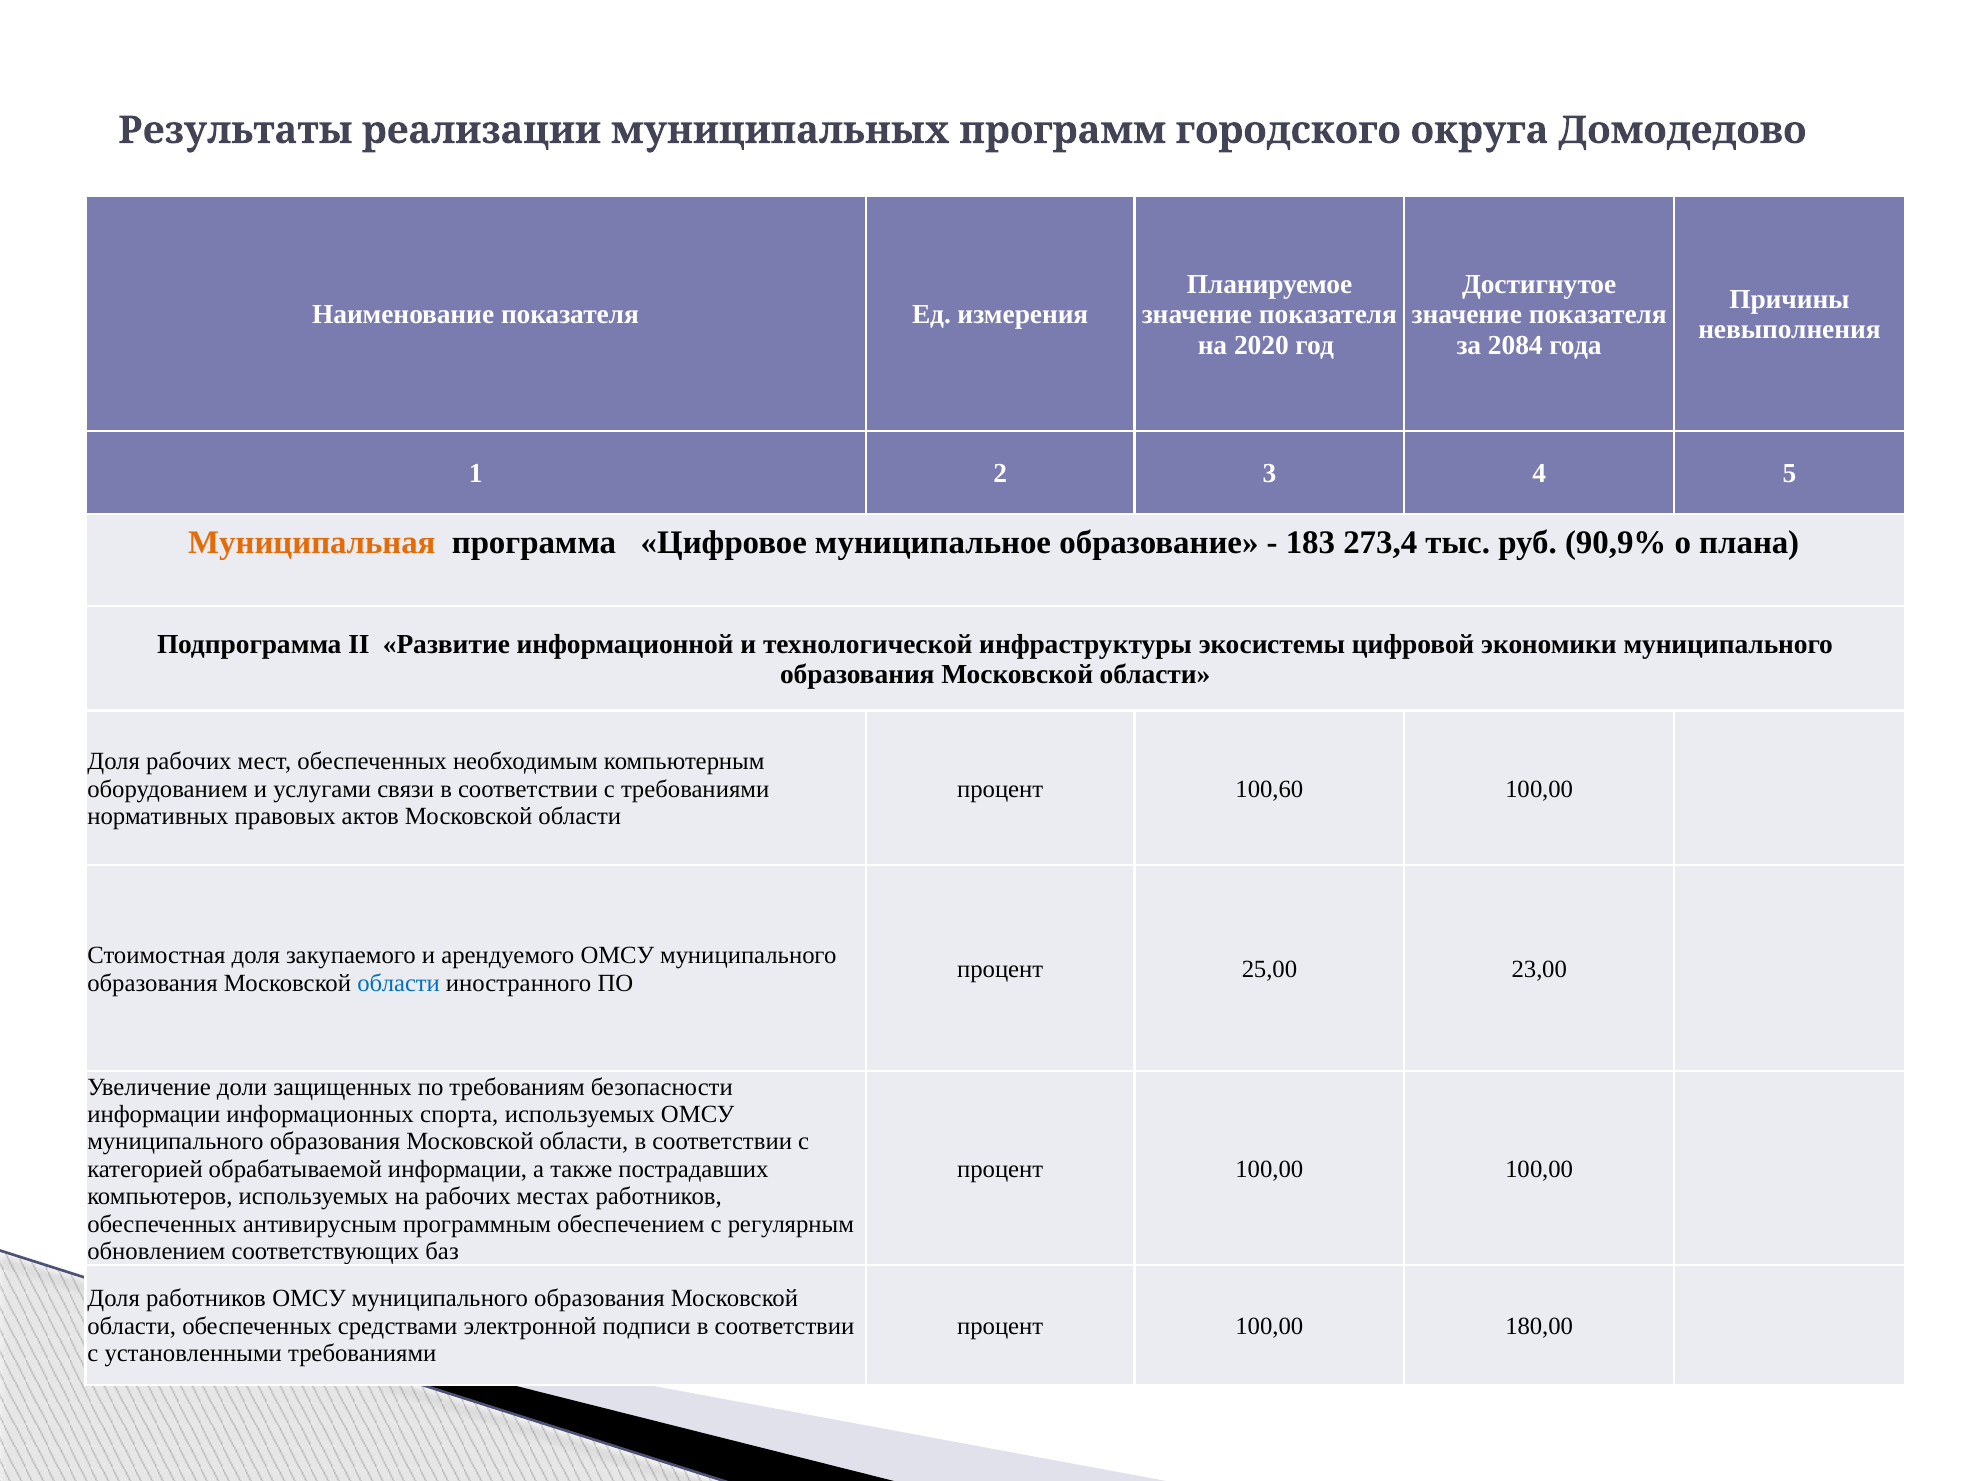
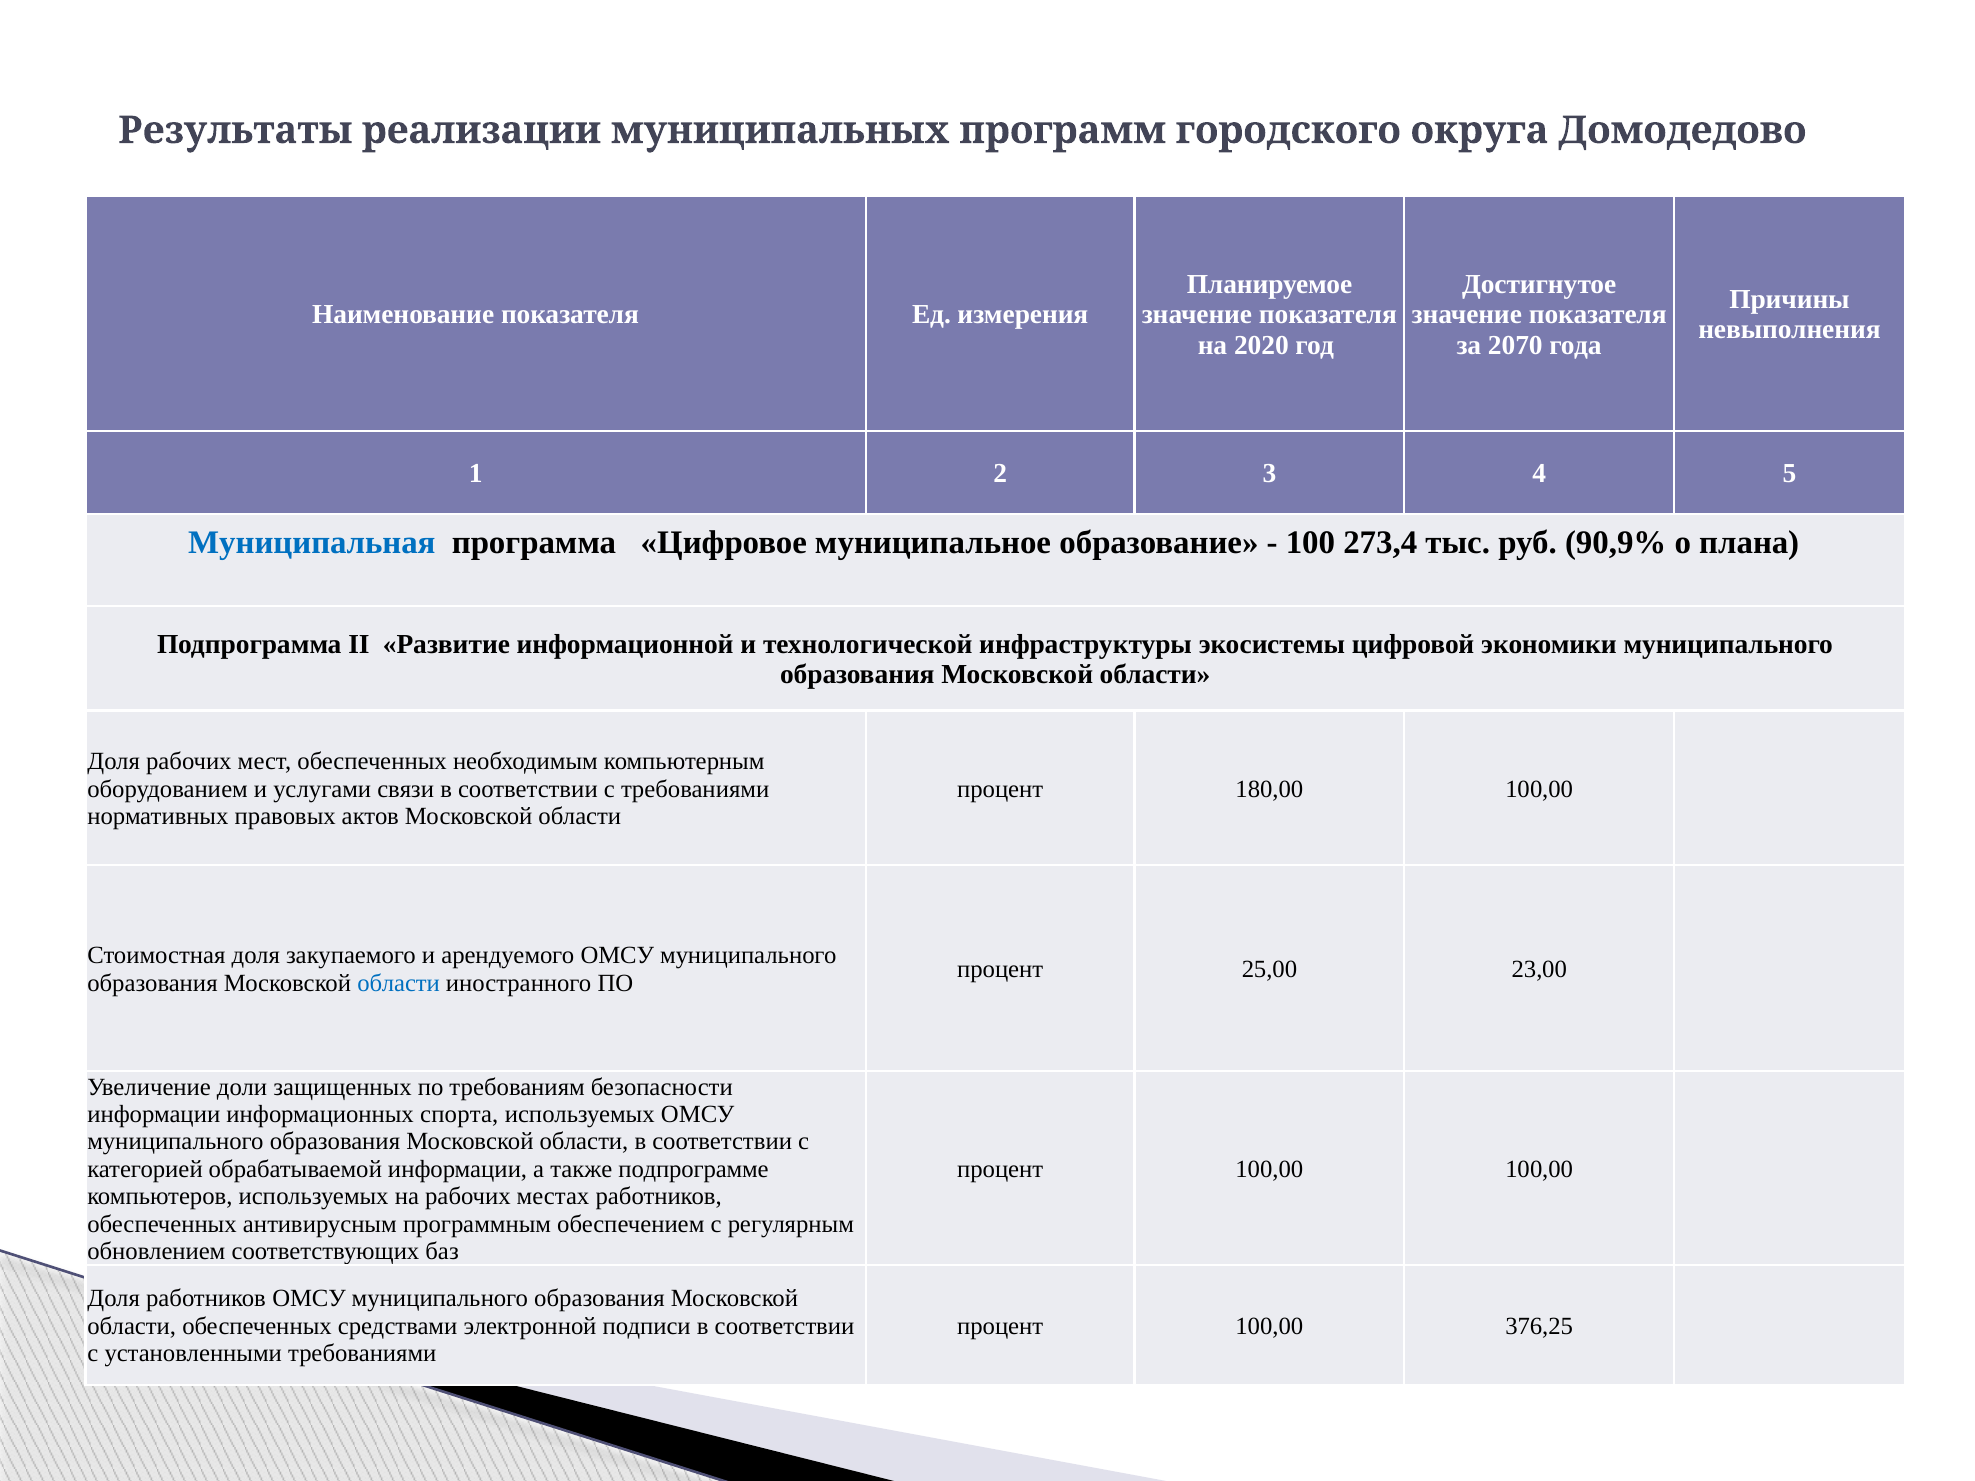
2084: 2084 -> 2070 (1515, 345)
Муниципальная colour: orange -> blue (312, 543)
183: 183 -> 100 (1310, 543)
100,60: 100,60 -> 180,00 (1269, 789)
пострадавших: пострадавших -> подпрограмме (694, 1169)
180,00: 180,00 -> 376,25 (1539, 1326)
